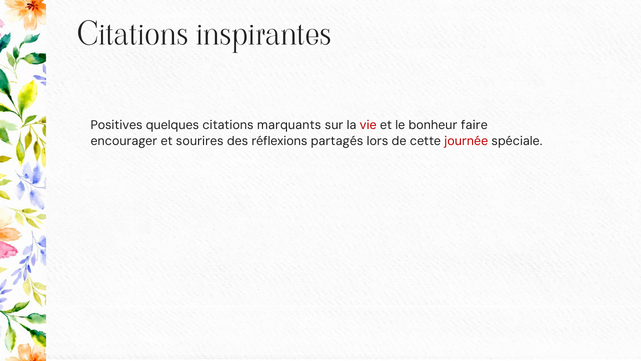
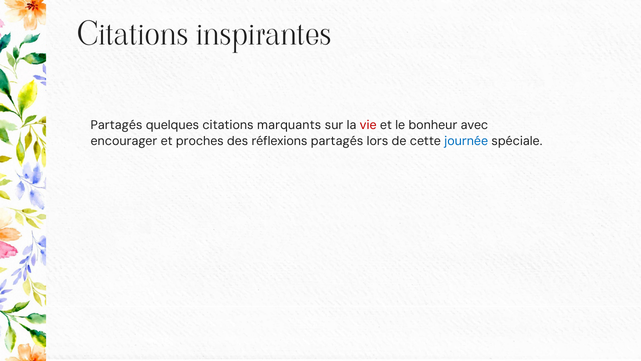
Positives: Positives -> Partagés (116, 125)
faire: faire -> avec (474, 125)
sourires: sourires -> proches (200, 141)
journée colour: red -> blue (466, 141)
